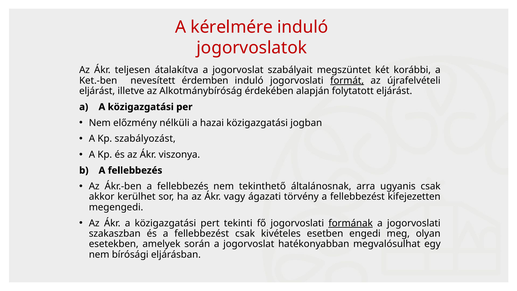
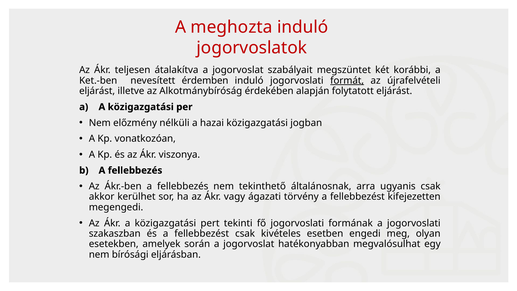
kérelmére: kérelmére -> meghozta (232, 27)
szabályozást: szabályozást -> vonatkozóan (145, 139)
formának underline: present -> none (351, 223)
